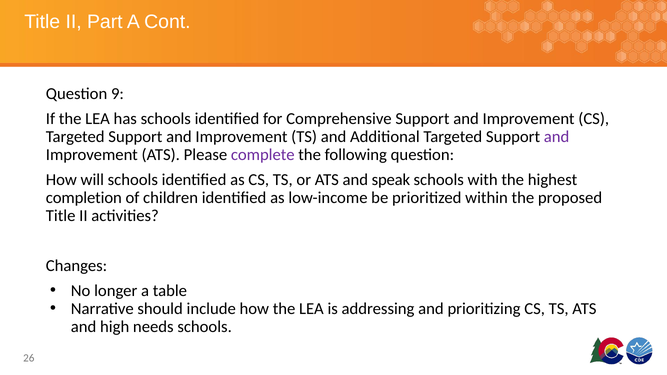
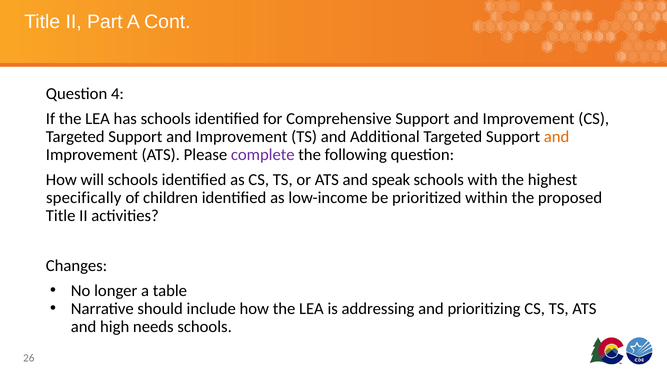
9: 9 -> 4 (117, 94)
and colour: purple -> orange (557, 137)
completion: completion -> specifically (84, 198)
